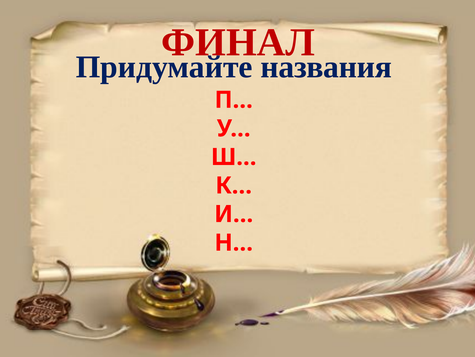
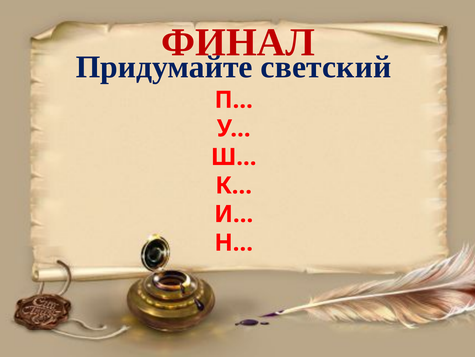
названия: названия -> светский (326, 67)
